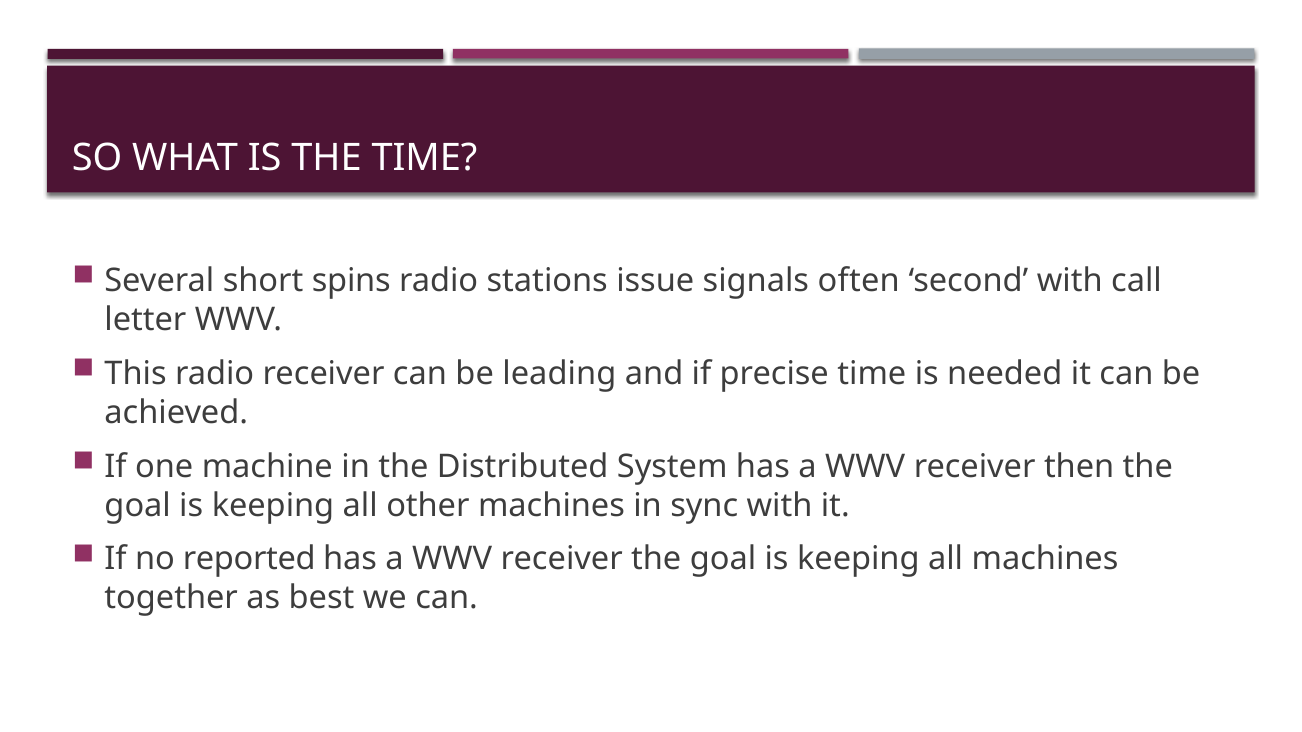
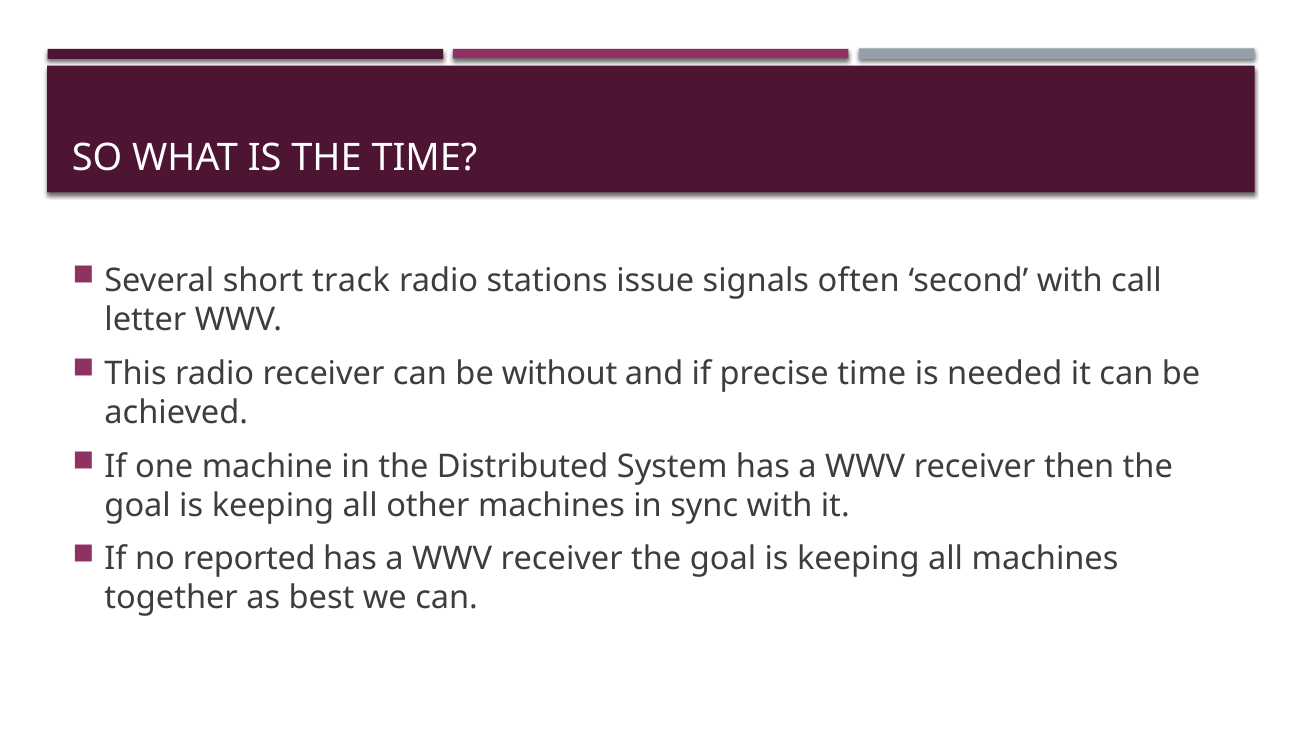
spins: spins -> track (351, 281)
leading: leading -> without (560, 374)
